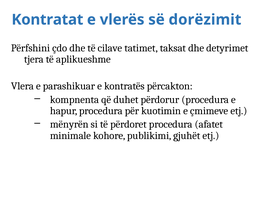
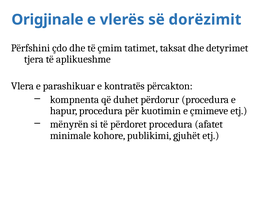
Kontratat: Kontratat -> Origjinale (47, 20)
cilave: cilave -> çmim (110, 48)
